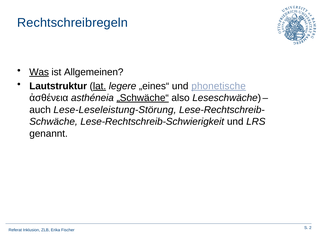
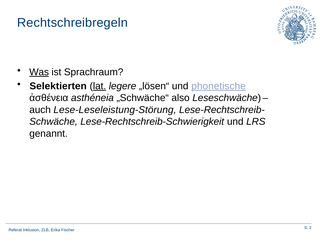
Allgemeinen: Allgemeinen -> Sprachraum (94, 72)
Lautstruktur: Lautstruktur -> Selektierten (58, 86)
„eines“: „eines“ -> „lösen“ (154, 86)
„Schwäche“ underline: present -> none (143, 98)
